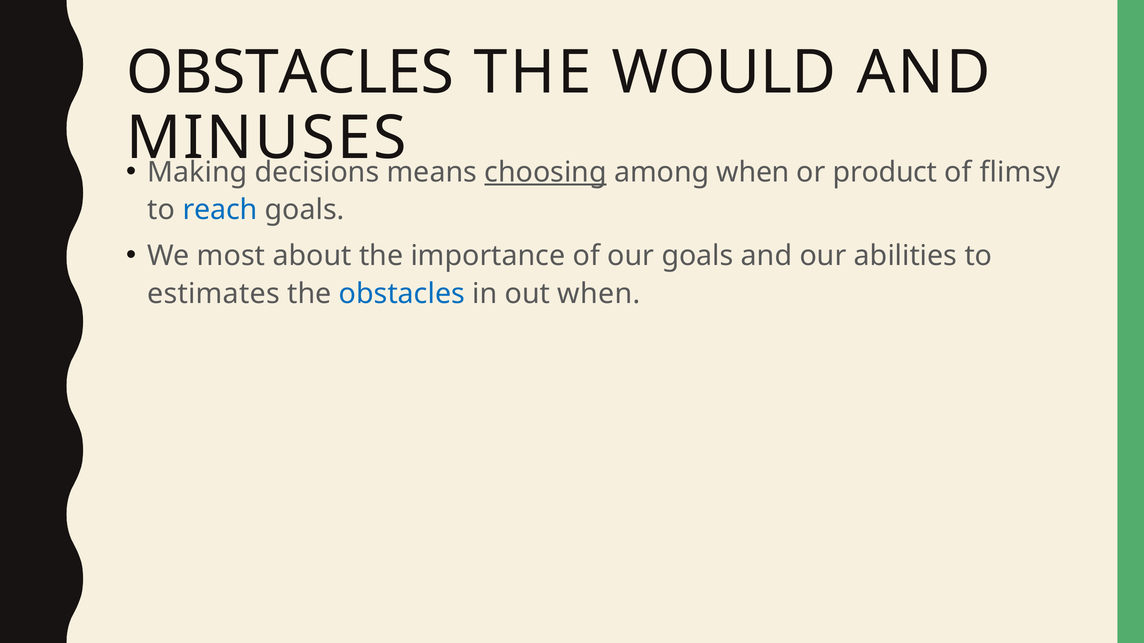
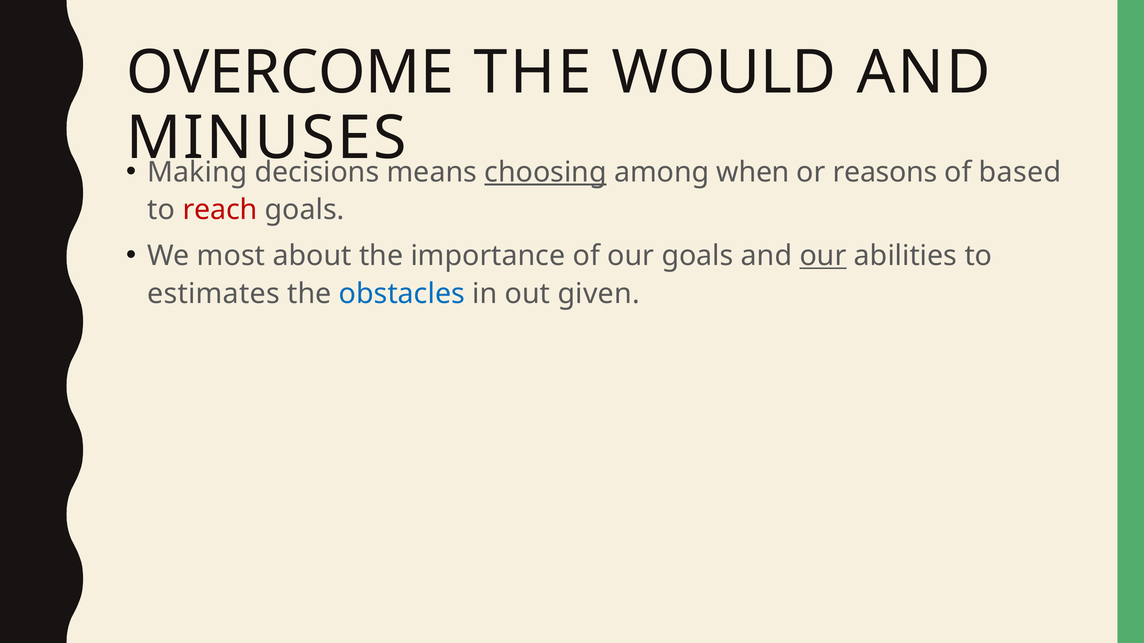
OBSTACLES: OBSTACLES -> OVERCOME (290, 73)
product: product -> reasons (885, 172)
flimsy: flimsy -> based (1020, 172)
reach colour: blue -> red (220, 210)
our underline: none -> present (823, 256)
out when: when -> given (599, 294)
